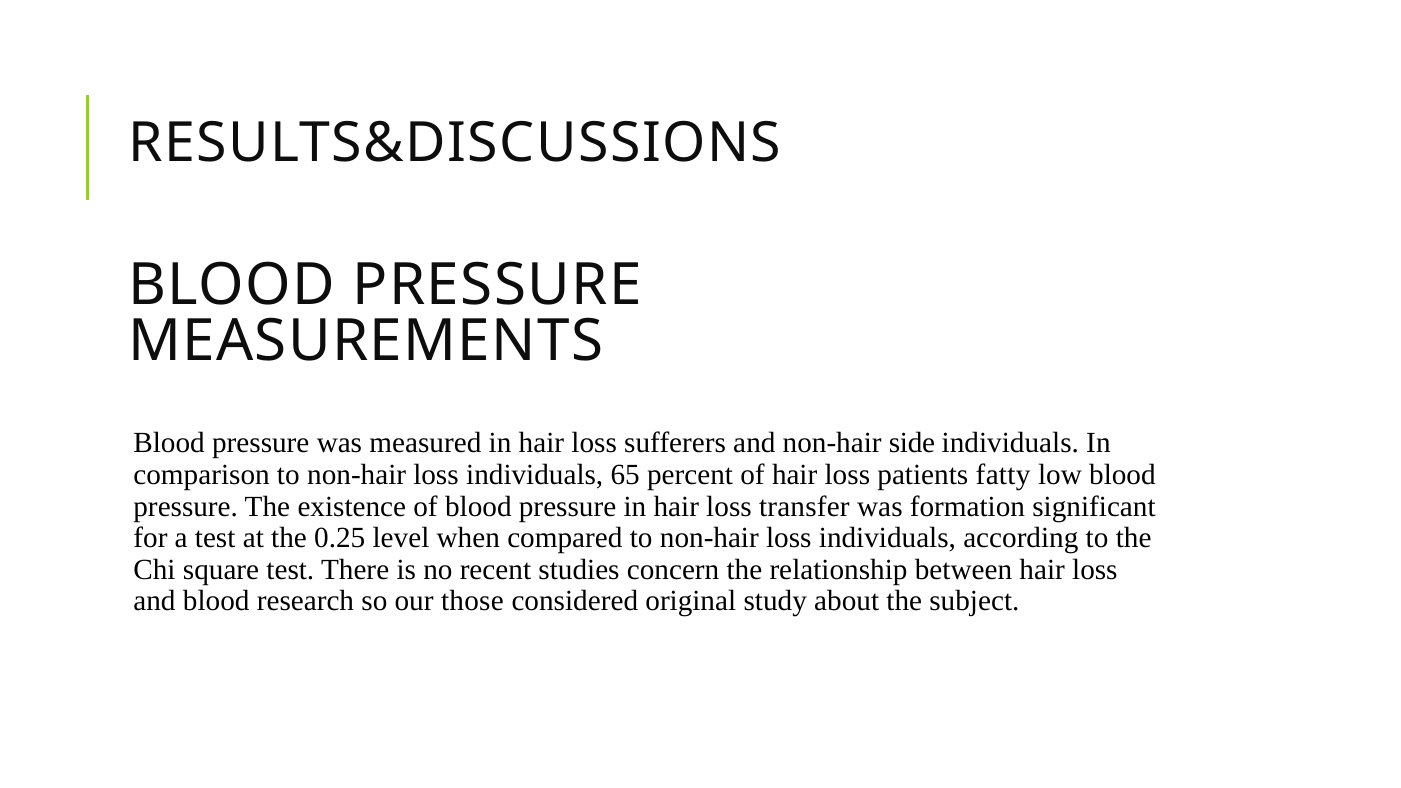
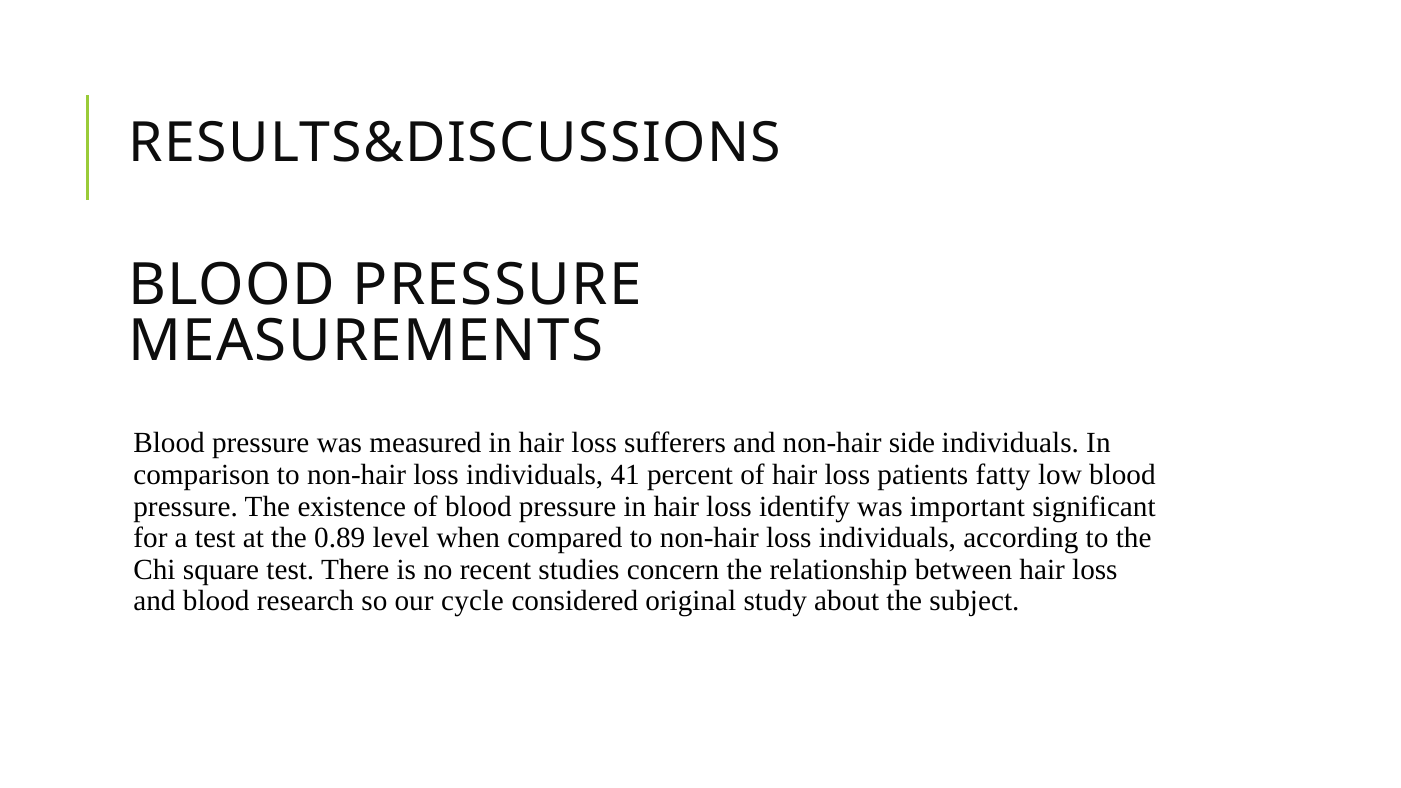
65: 65 -> 41 (625, 475)
transfer: transfer -> identify (804, 506)
formation: formation -> important (967, 506)
0.25: 0.25 -> 0.89 (340, 538)
those: those -> cycle (472, 601)
